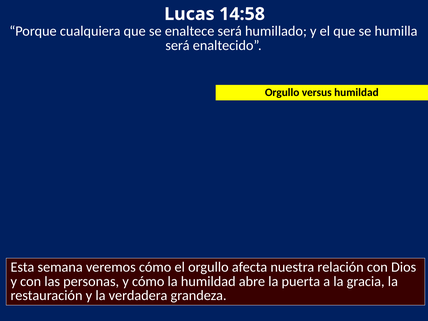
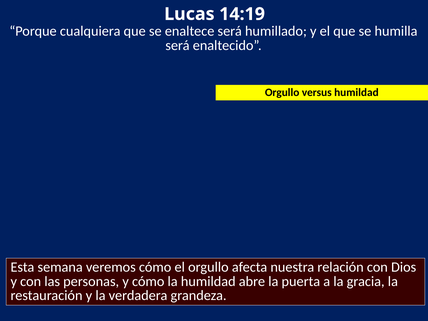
14:58: 14:58 -> 14:19 (242, 14)
